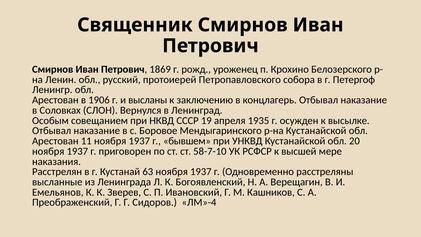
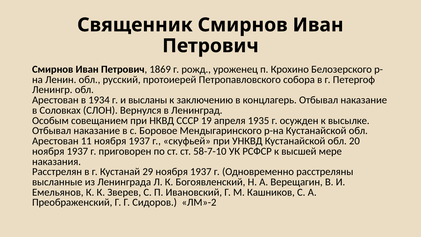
1906: 1906 -> 1934 (99, 100)
бывшем: бывшем -> скуфьей (187, 141)
63: 63 -> 29 (148, 172)
ЛМ»-4: ЛМ»-4 -> ЛМ»-2 (199, 202)
